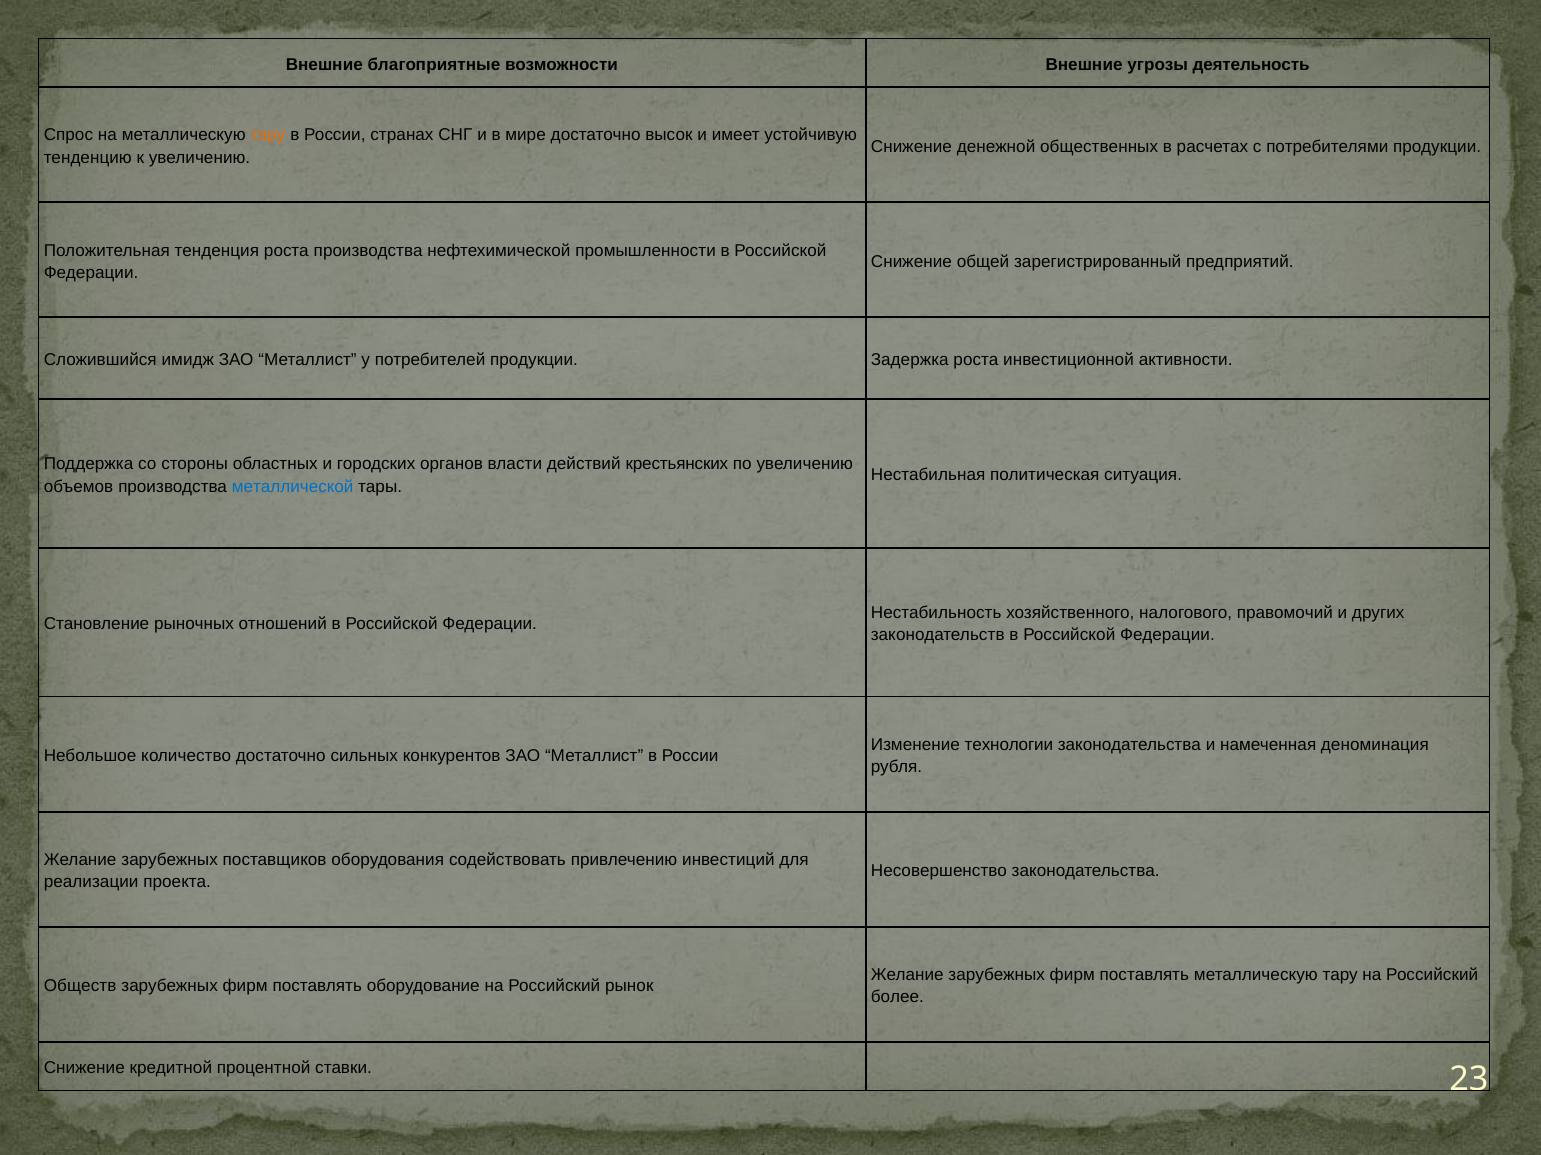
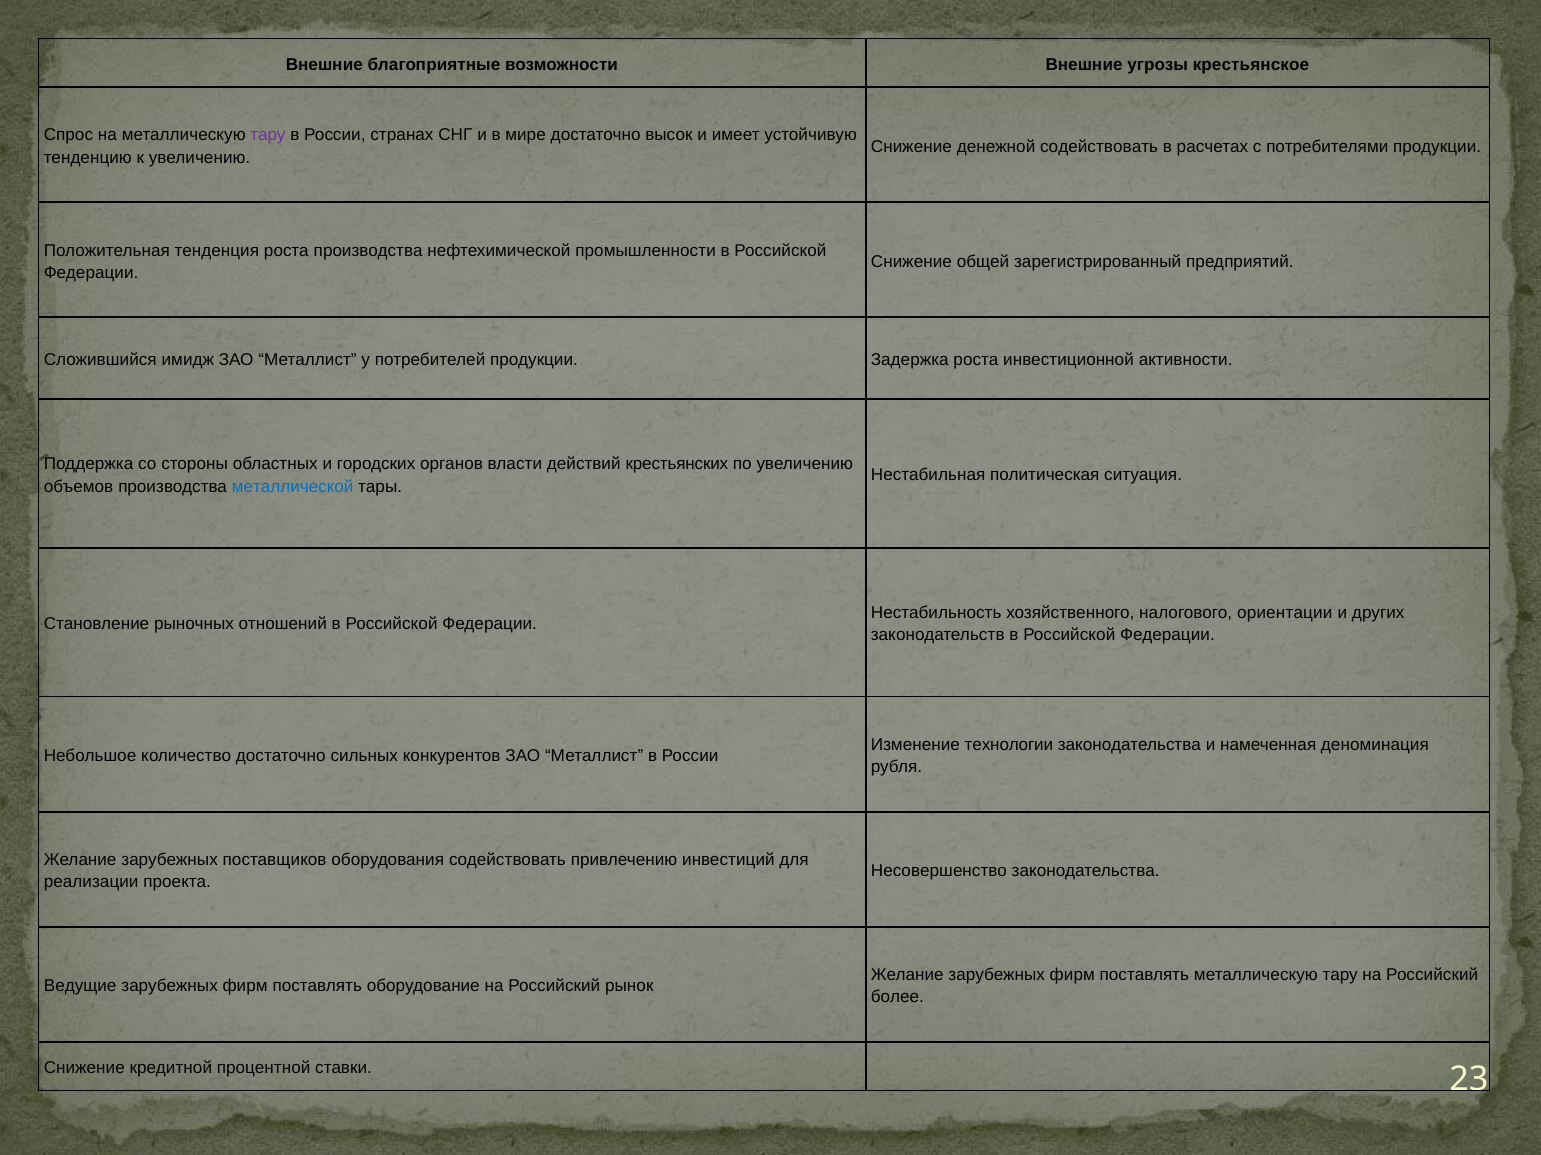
деятельность: деятельность -> крестьянское (1251, 65)
тару colour: orange -> purple (268, 135)
денежной общественных: общественных -> содействовать (1099, 146)
правомочий: правомочий -> ориентации (1285, 613)
Обществ: Обществ -> Ведущие (80, 987)
